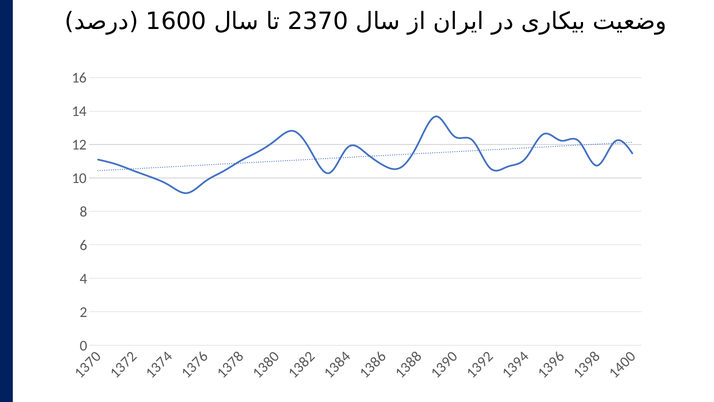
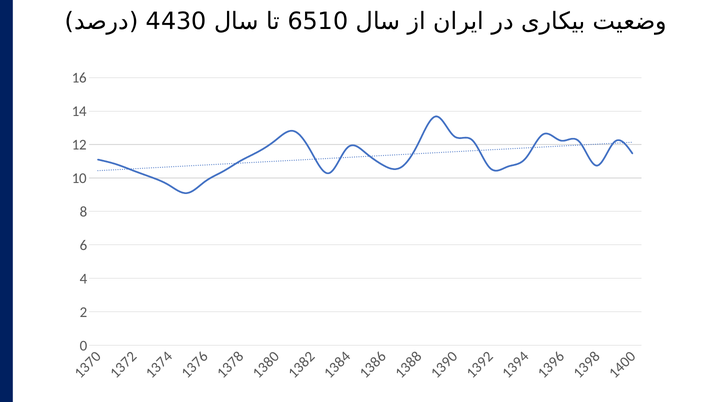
1600: 1600 -> 4430 (176, 21)
2370: 2370 -> 6510 (318, 21)
